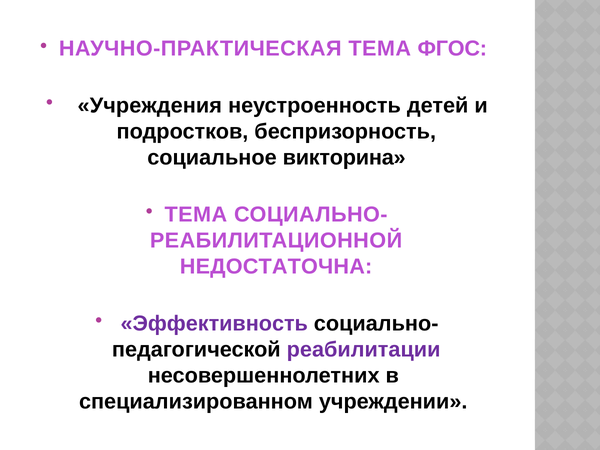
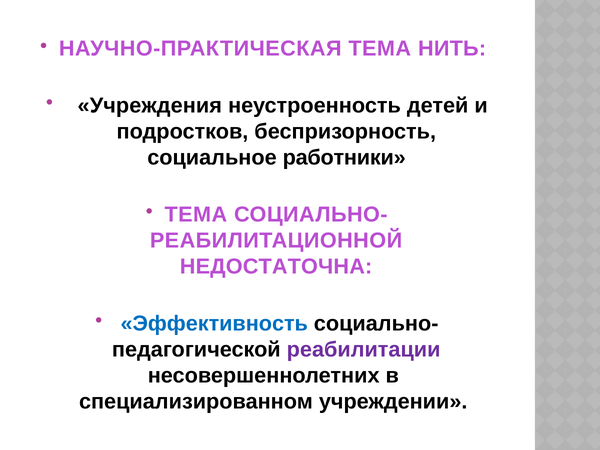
ФГОС: ФГОС -> НИТЬ (452, 49)
викторина: викторина -> работники (344, 158)
Эффективность colour: purple -> blue (214, 324)
